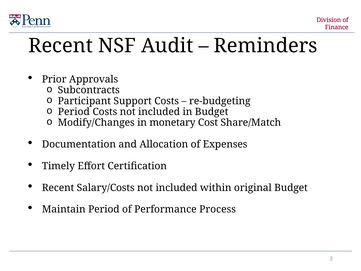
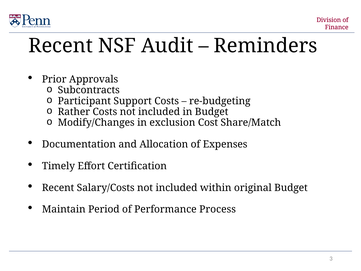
Period: Period -> Rather (74, 112)
monetary: monetary -> exclusion (172, 123)
